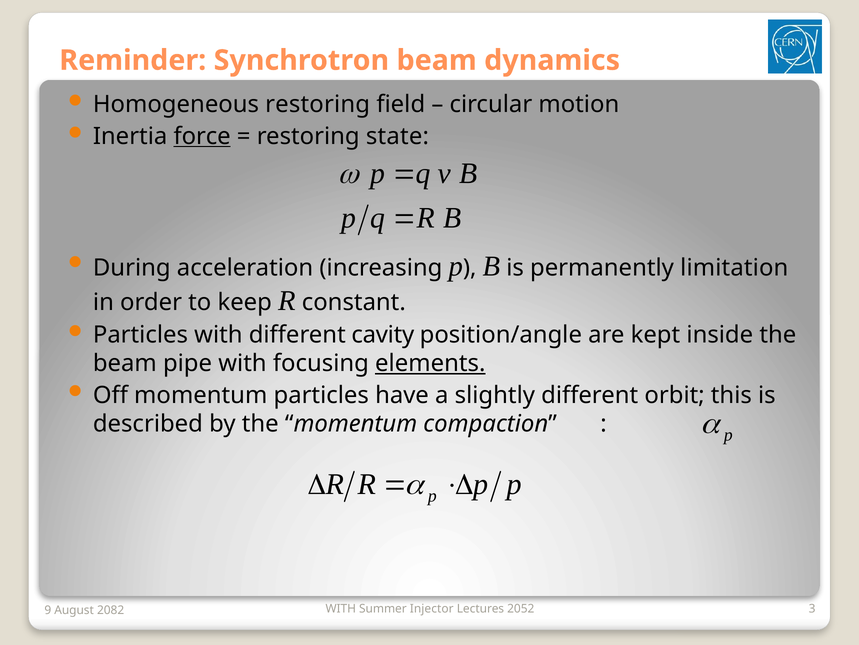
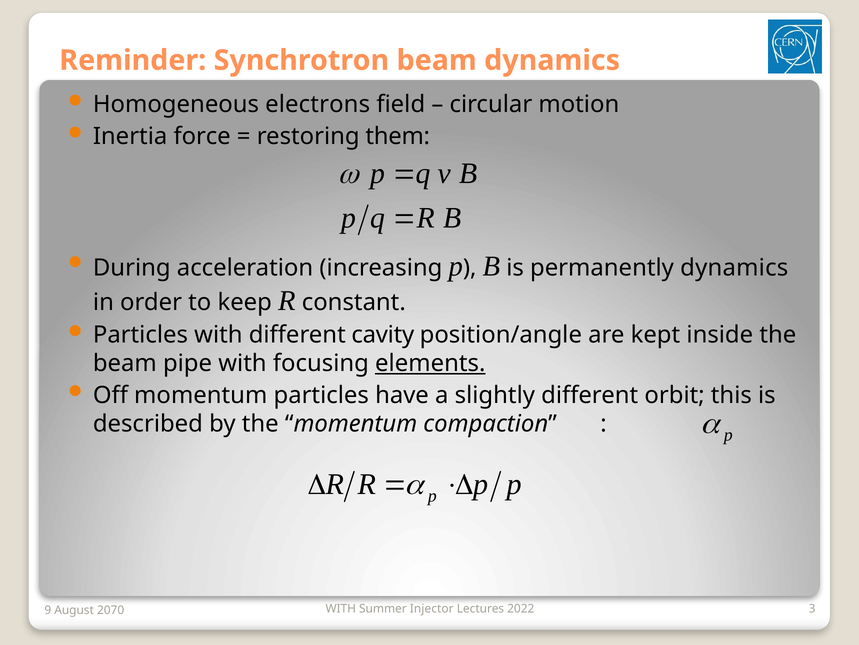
Homogeneous restoring: restoring -> electrons (318, 104)
force underline: present -> none (202, 136)
state: state -> them (398, 136)
permanently limitation: limitation -> dynamics (734, 267)
2052: 2052 -> 2022 (521, 608)
2082: 2082 -> 2070 (111, 610)
